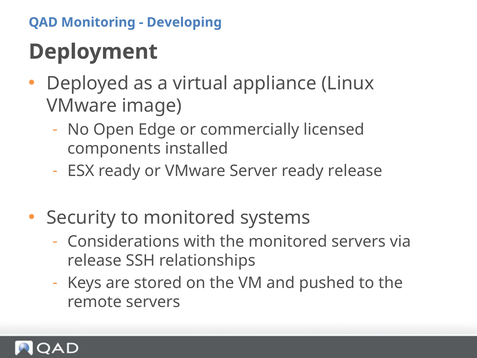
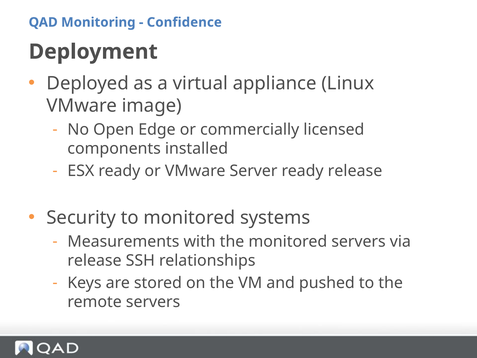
Developing: Developing -> Confidence (184, 22)
Considerations: Considerations -> Measurements (123, 241)
